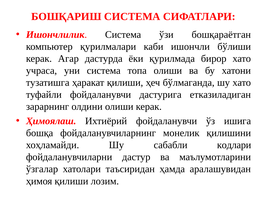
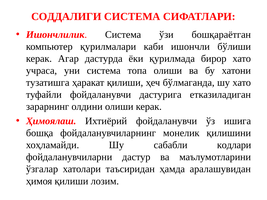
БОШҚАРИШ: БОШҚАРИШ -> СОДДАЛИГИ (66, 17)
